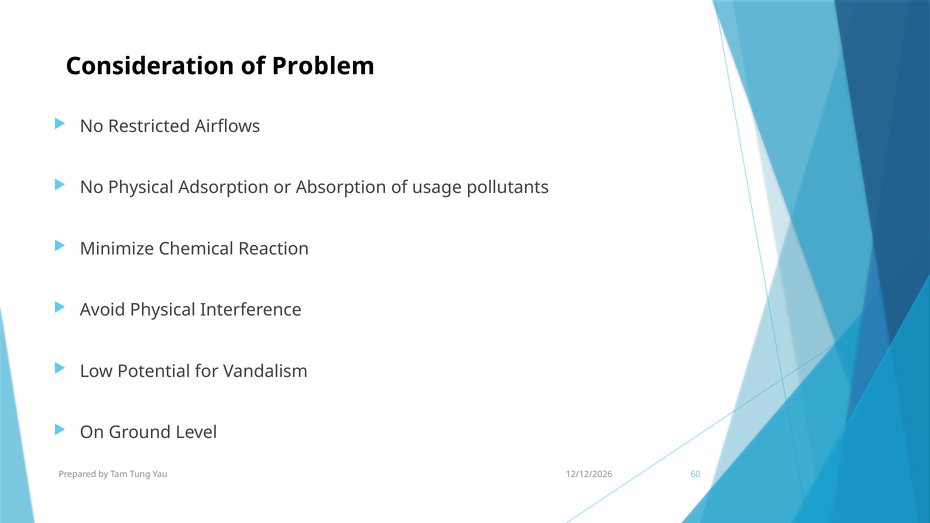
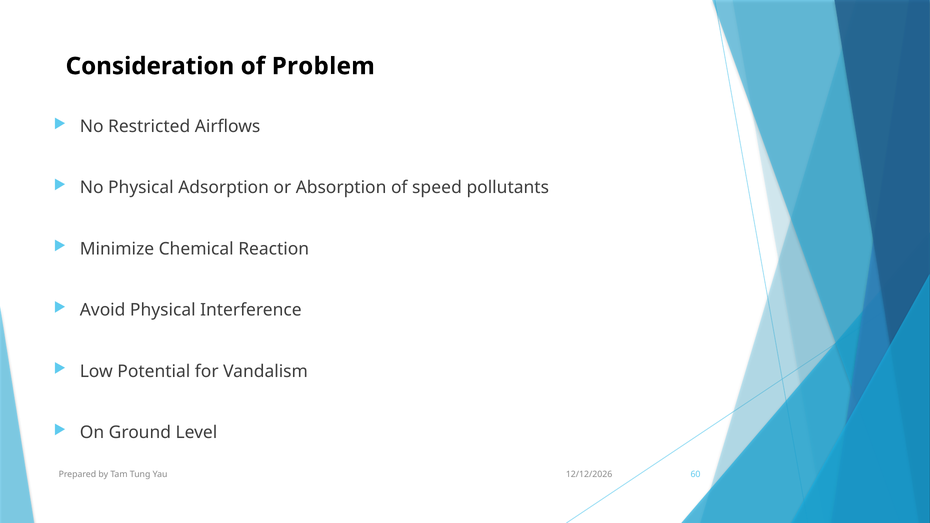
usage: usage -> speed (437, 188)
